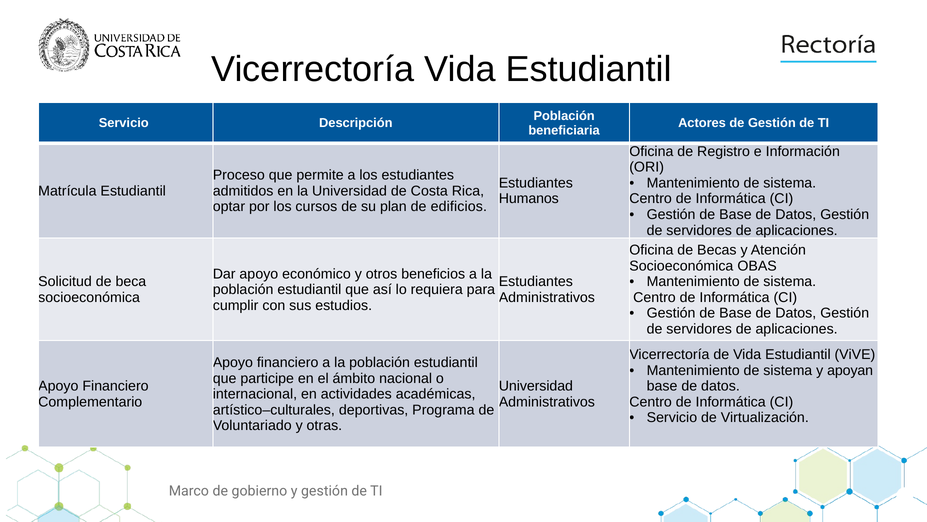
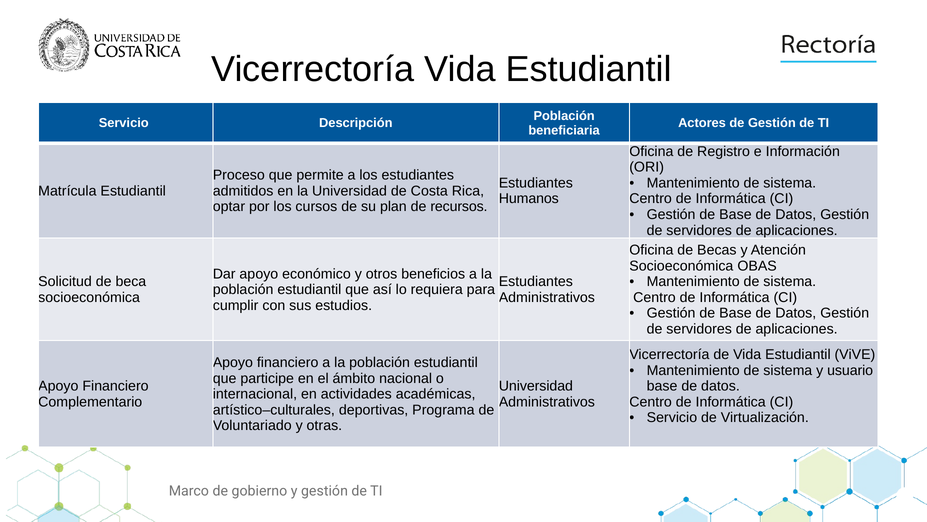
edificios: edificios -> recursos (459, 206)
apoyan: apoyan -> usuario (850, 370)
